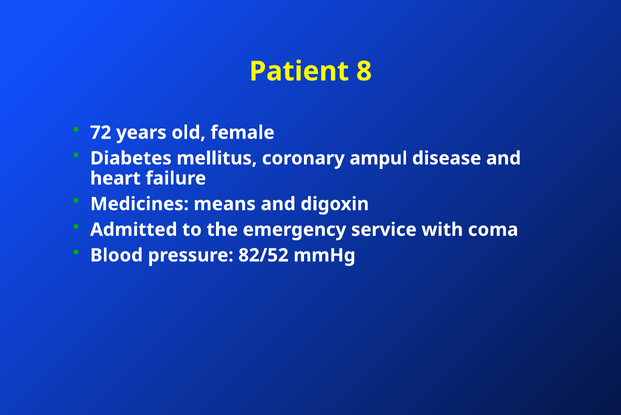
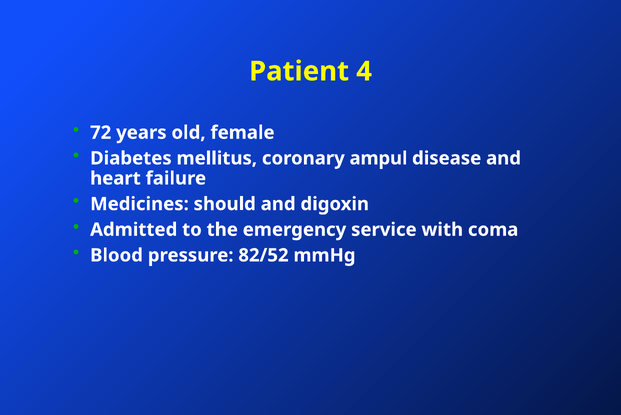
8: 8 -> 4 (364, 71)
means: means -> should (225, 204)
